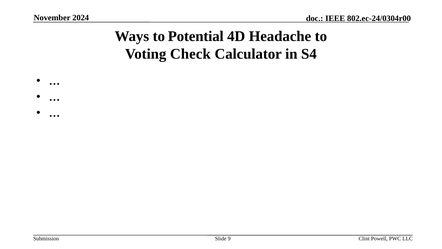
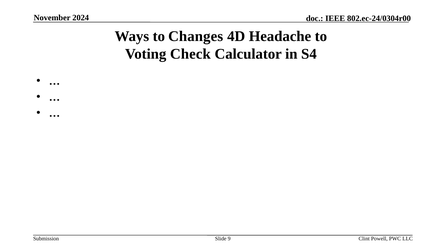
Potential: Potential -> Changes (196, 36)
